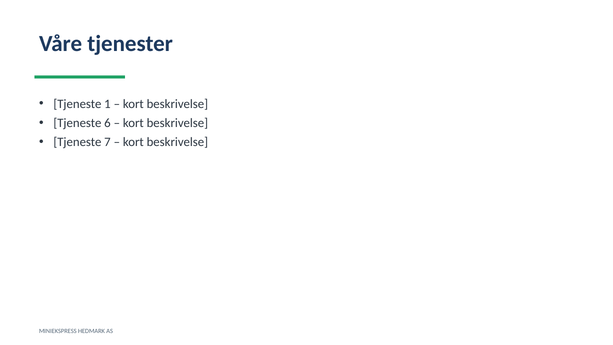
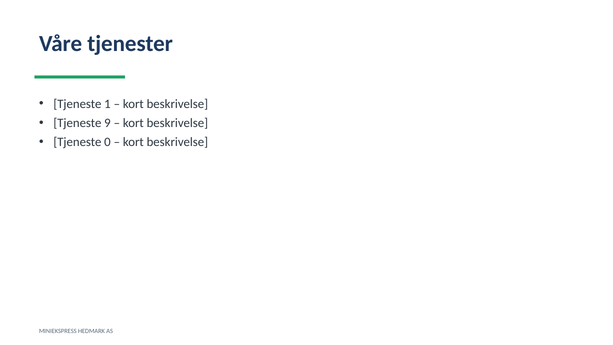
6: 6 -> 9 (107, 123)
7: 7 -> 0 (107, 142)
